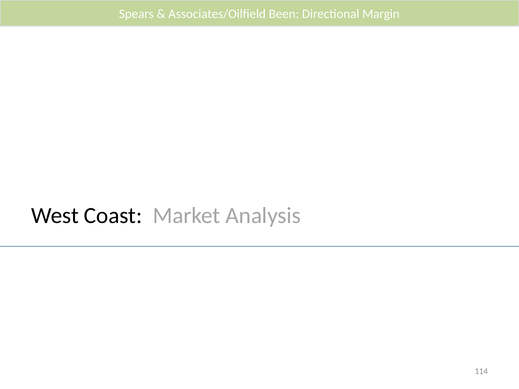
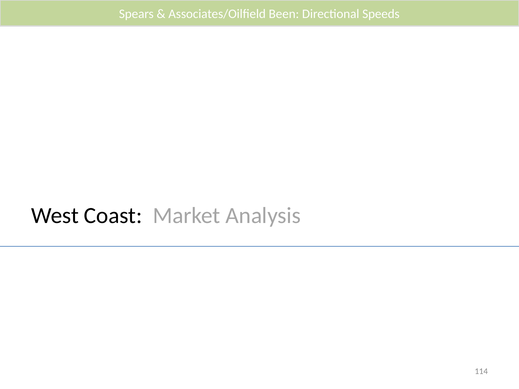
Margin: Margin -> Speeds (381, 14)
